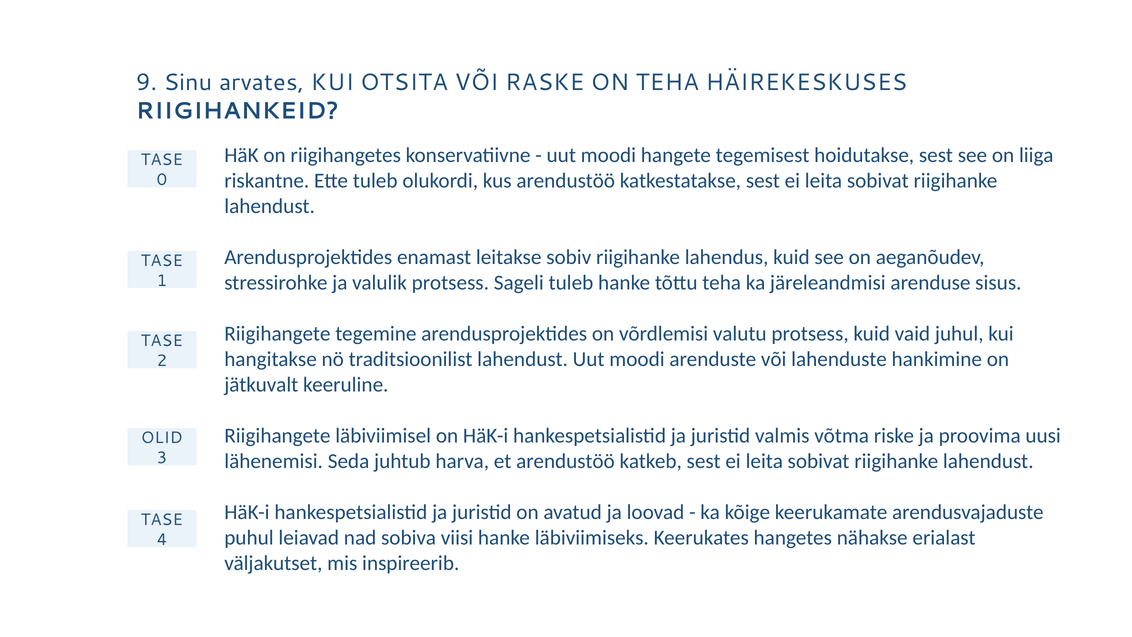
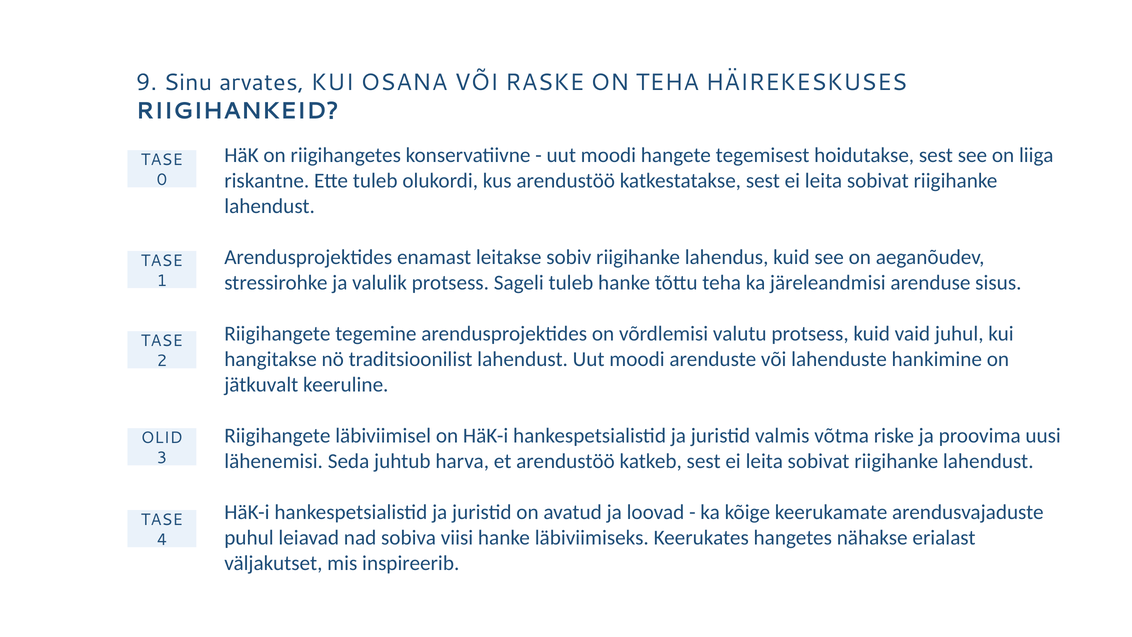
OTSITA: OTSITA -> OSANA (404, 82)
